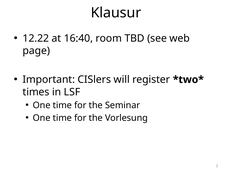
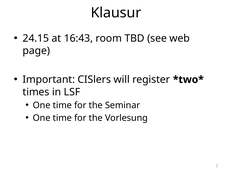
12.22: 12.22 -> 24.15 (36, 38)
16:40: 16:40 -> 16:43 (78, 38)
